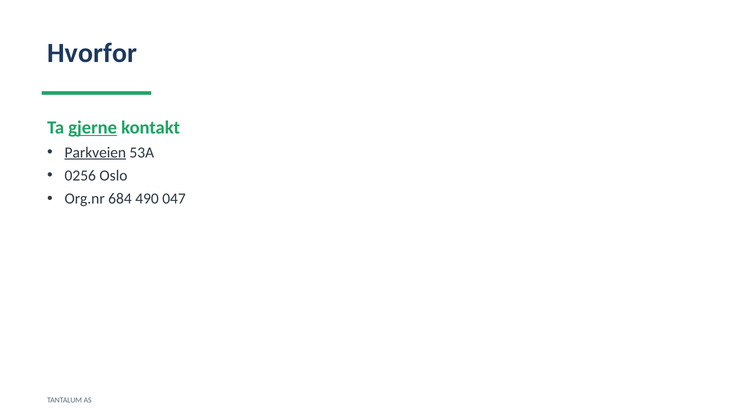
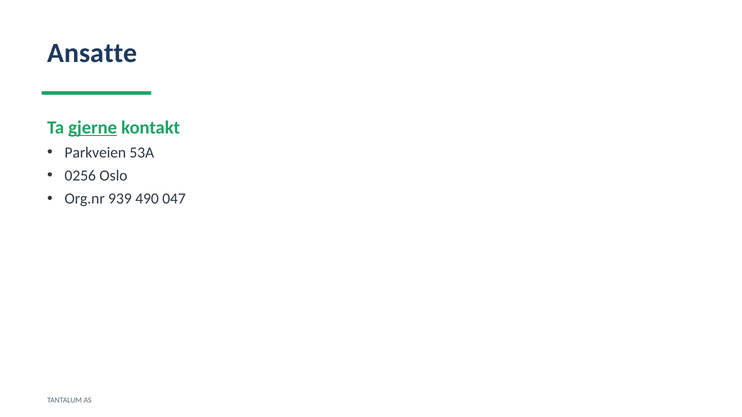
Hvorfor: Hvorfor -> Ansatte (92, 53)
Parkveien underline: present -> none (95, 153)
684: 684 -> 939 (120, 199)
